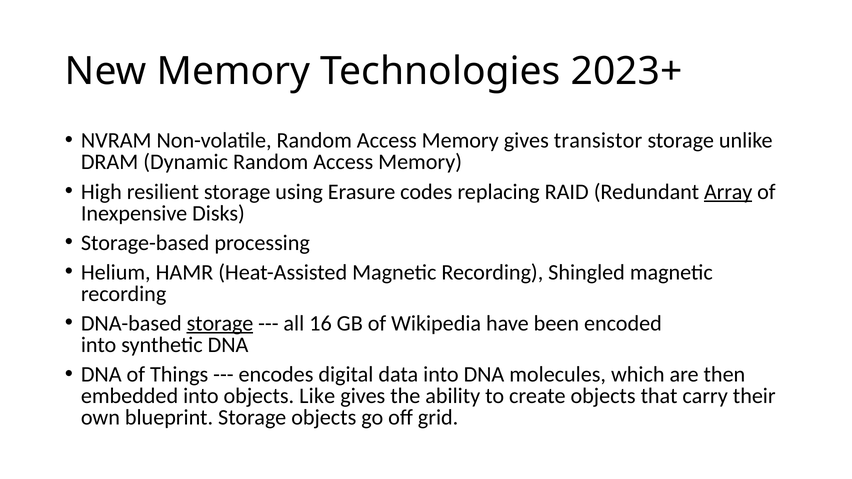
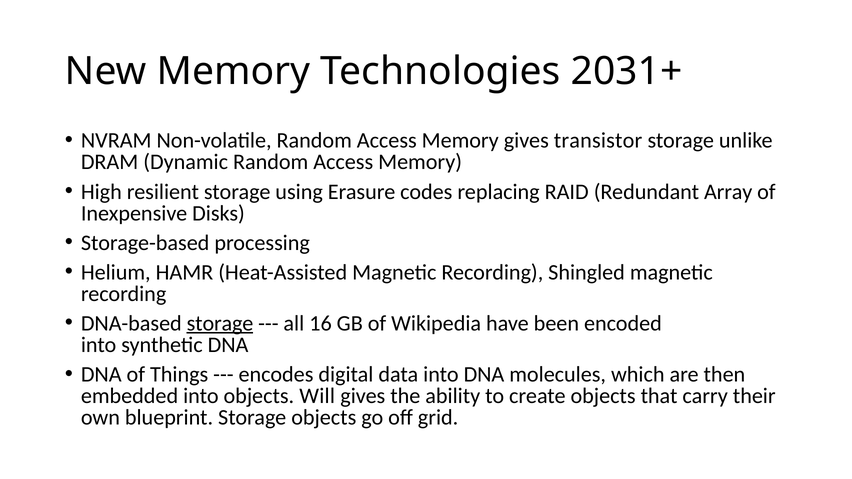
2023+: 2023+ -> 2031+ (627, 72)
Array underline: present -> none (728, 192)
Like: Like -> Will (317, 396)
